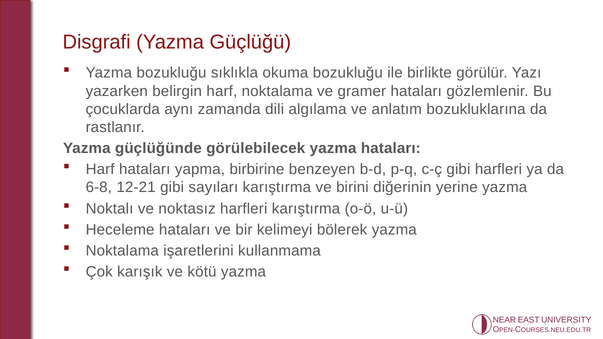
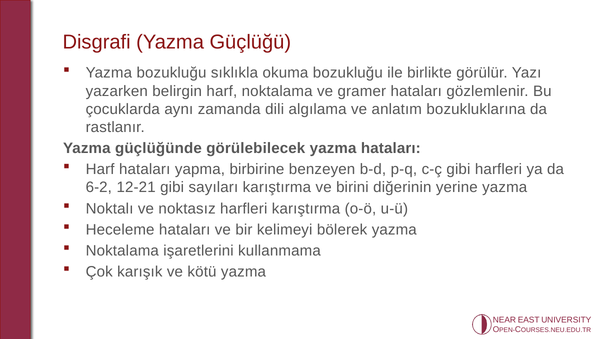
6-8: 6-8 -> 6-2 (99, 188)
